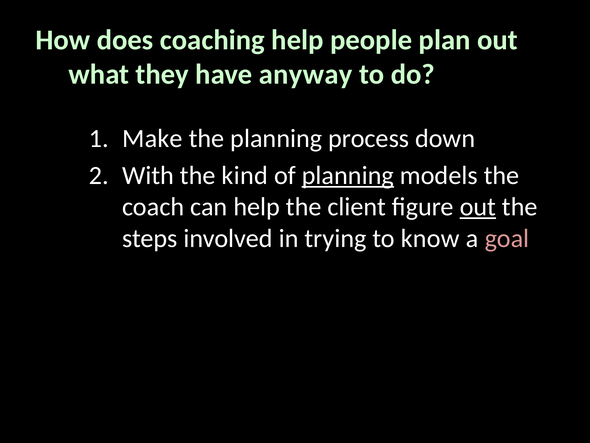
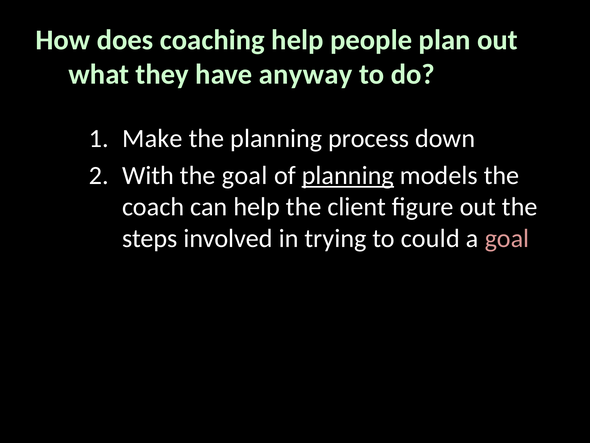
the kind: kind -> goal (245, 175)
out underline: present -> none (478, 207)
know: know -> could (430, 238)
